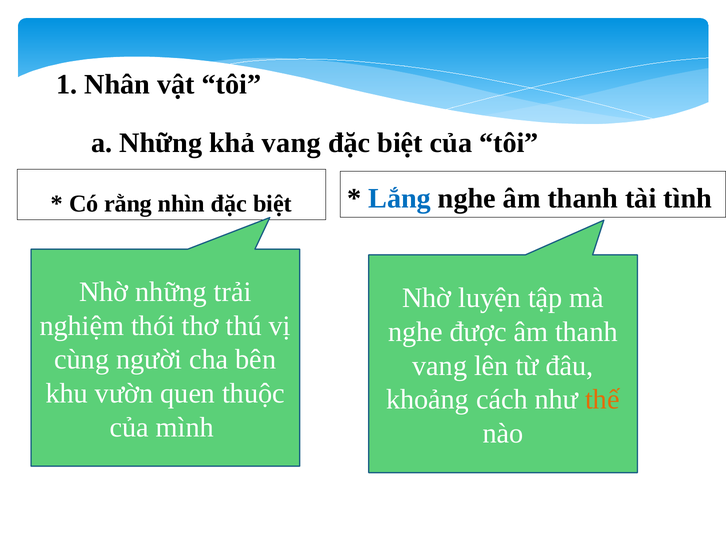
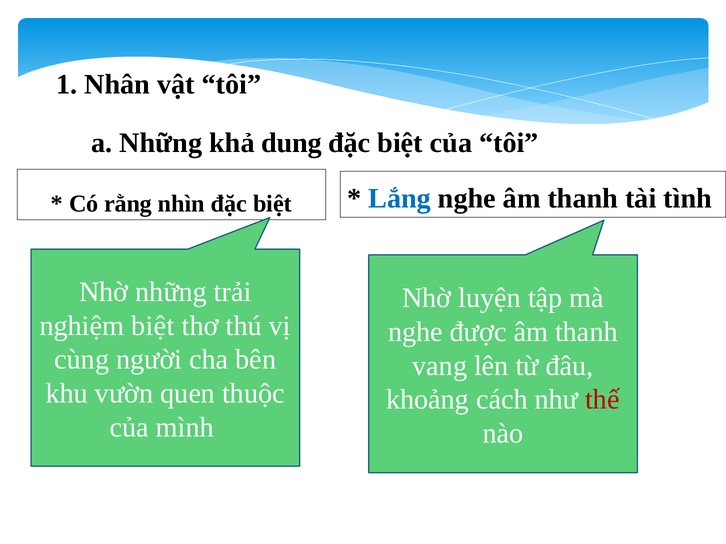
khả vang: vang -> dung (292, 143)
nghiệm thói: thói -> biệt (153, 326)
thế colour: orange -> red (602, 400)
